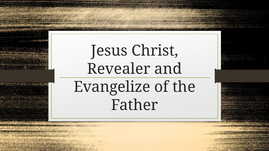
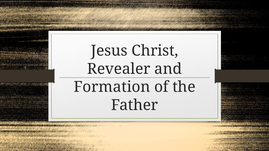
Evangelize: Evangelize -> Formation (112, 87)
